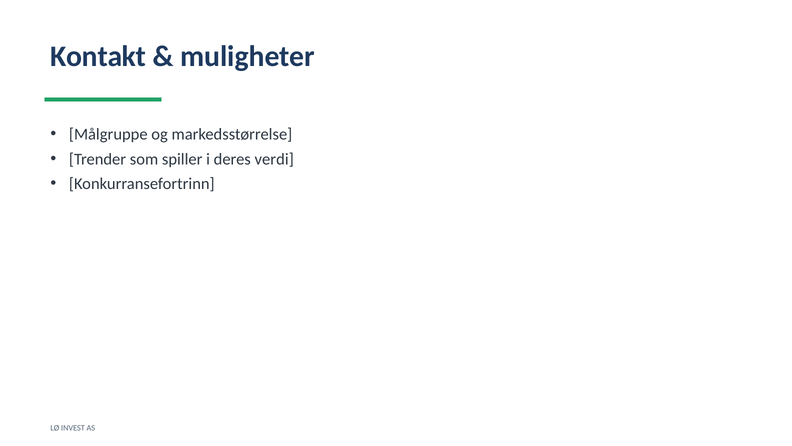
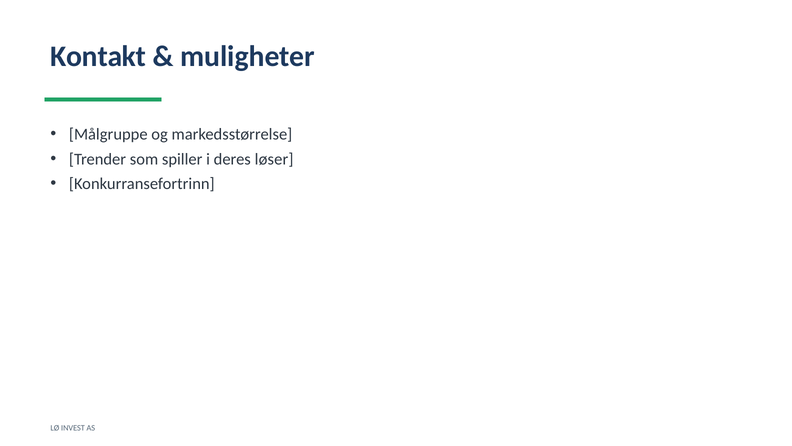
verdi: verdi -> løser (274, 159)
